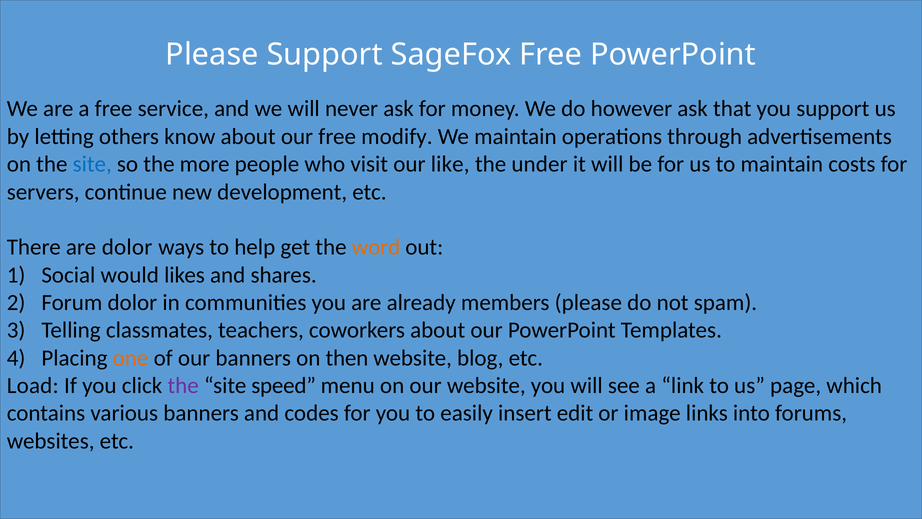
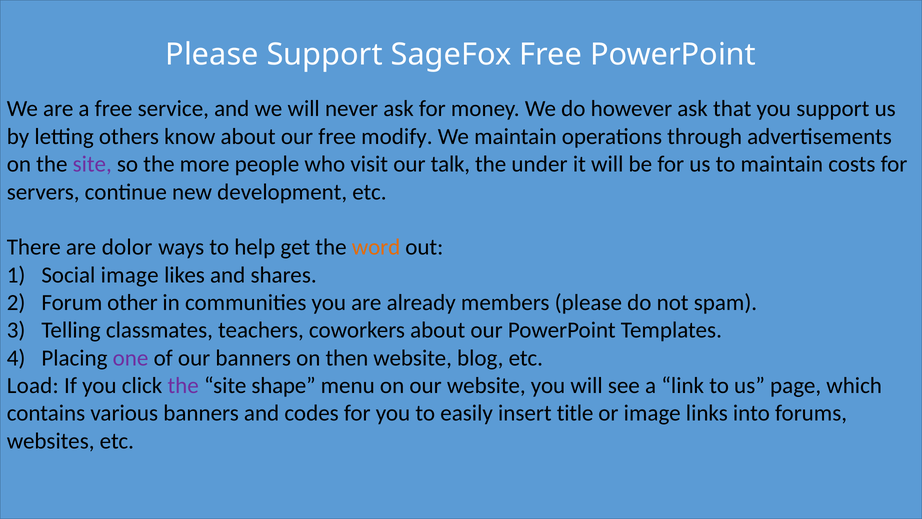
site colour: blue -> purple (92, 164)
like: like -> talk (450, 164)
Social would: would -> image (130, 275)
Forum dolor: dolor -> other (132, 302)
one colour: orange -> purple (131, 358)
speed: speed -> shape (284, 385)
edit: edit -> title (575, 413)
